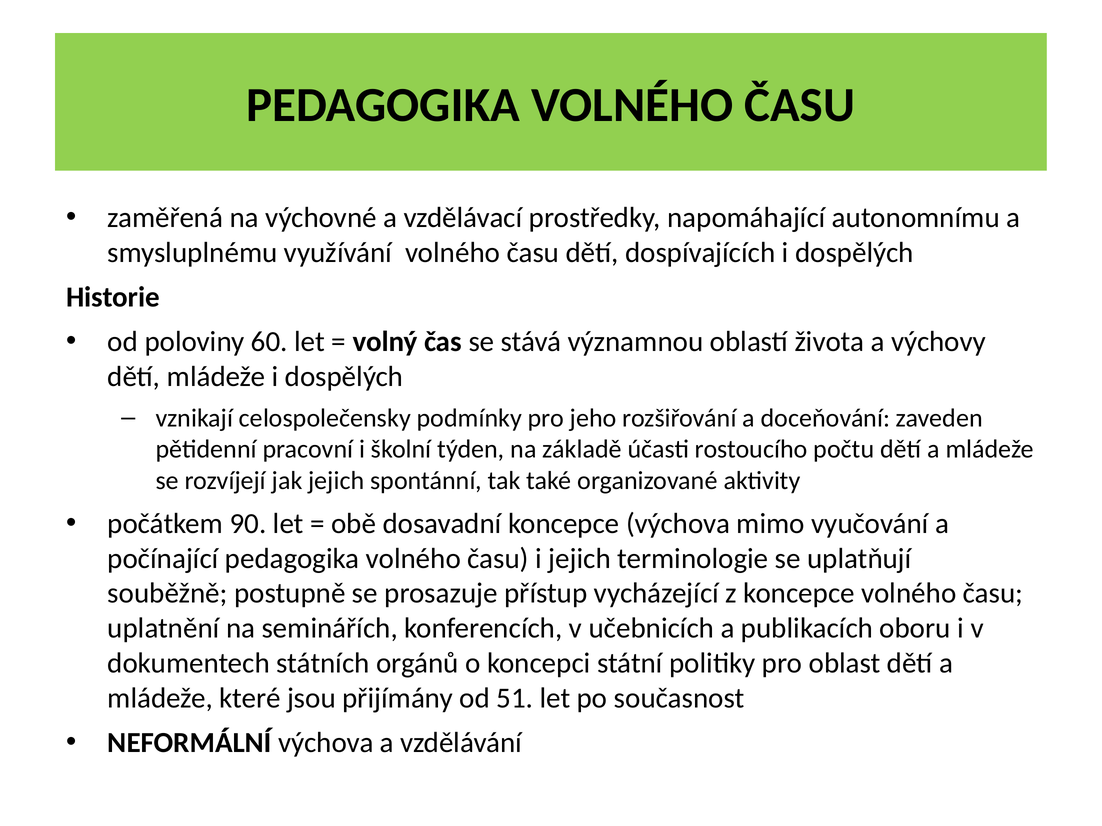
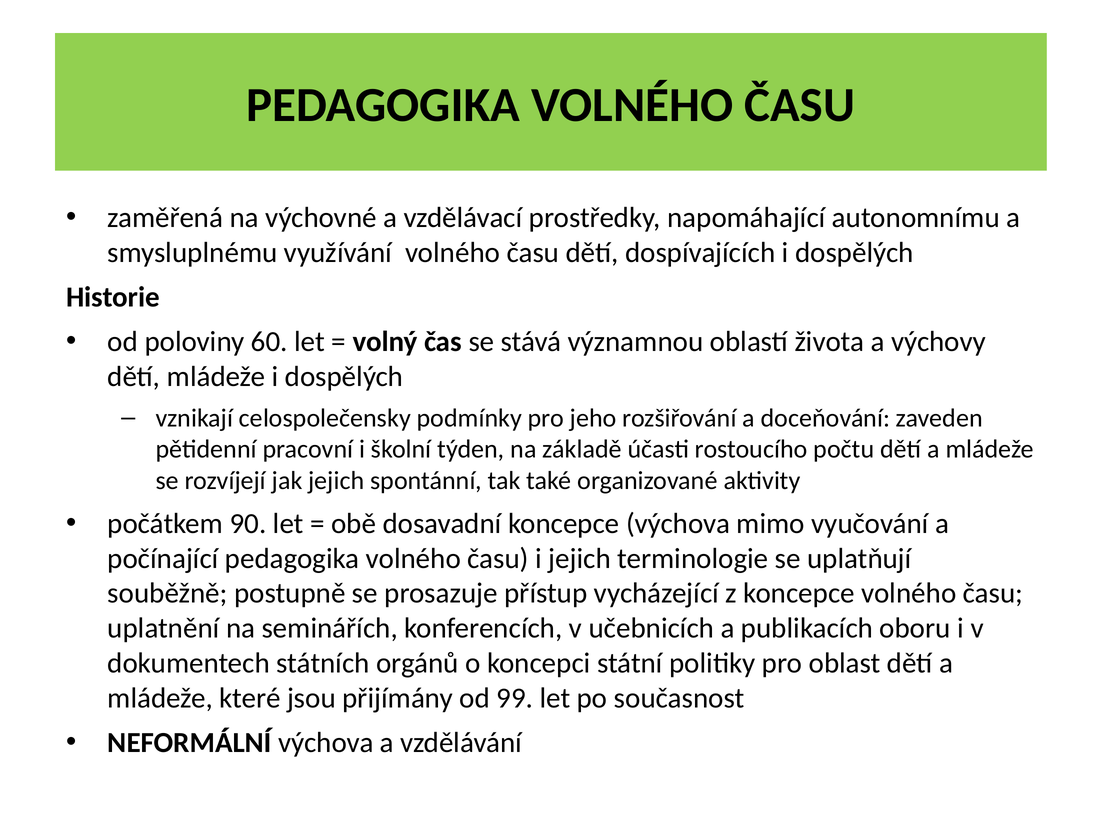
51: 51 -> 99 (515, 698)
